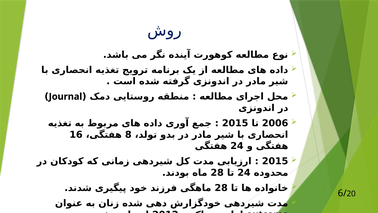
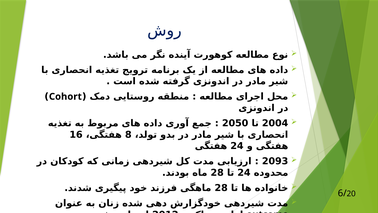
Journal: Journal -> Cohort (65, 96)
2015: 2015 -> 2050 (235, 123)
2006: 2006 -> 2004 (275, 123)
2015: 2015 -> 2093 (275, 161)
